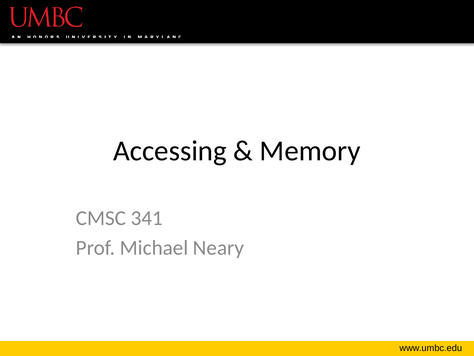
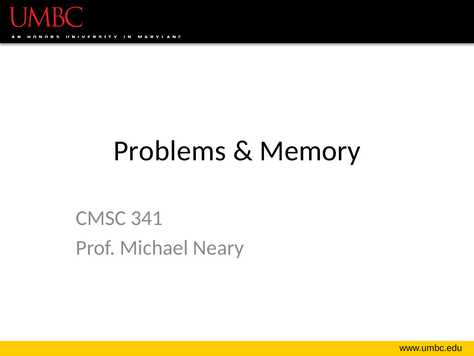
Accessing: Accessing -> Problems (170, 151)
